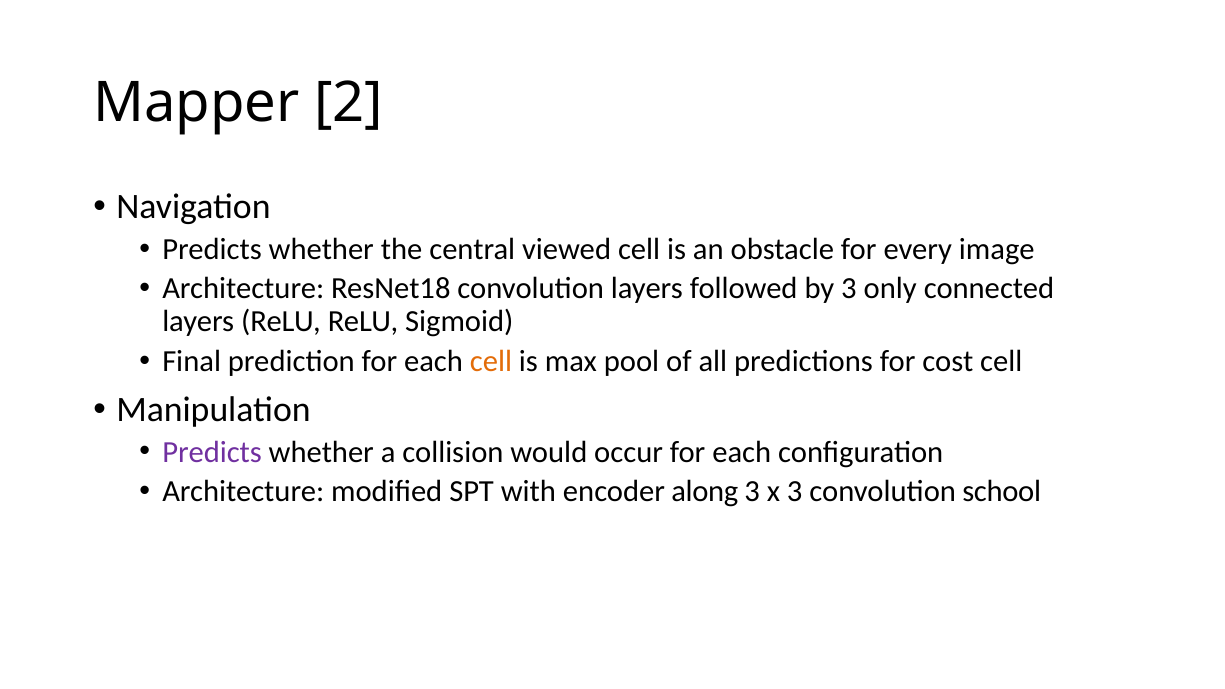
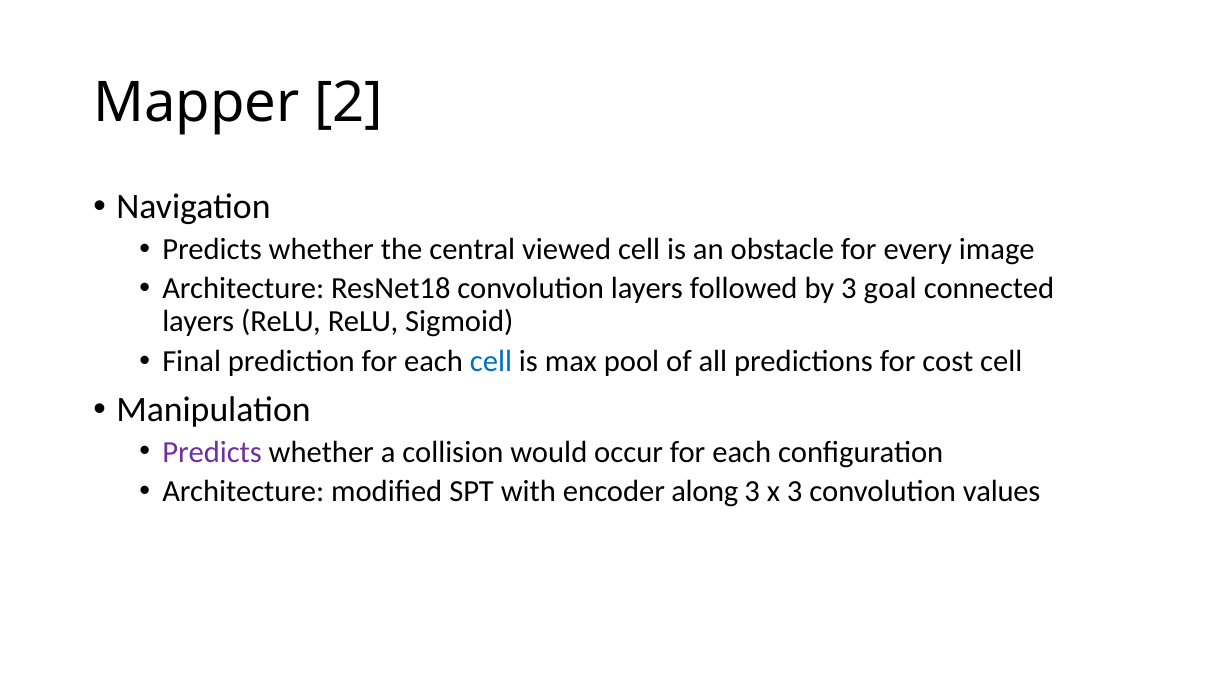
only: only -> goal (890, 289)
cell colour: orange -> blue (491, 361)
school: school -> values (1002, 491)
